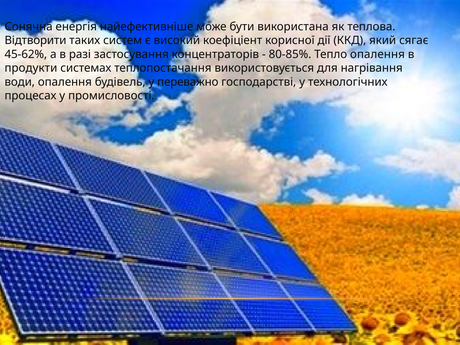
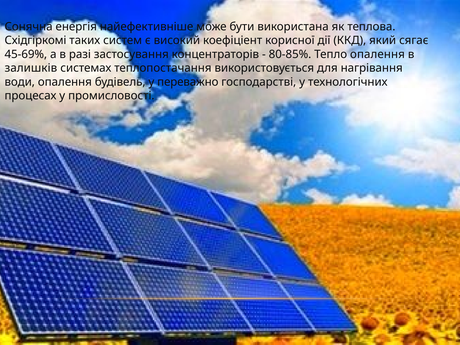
Відтворити: Відтворити -> Східгіркомі (35, 40)
45-62%: 45-62% -> 45-69% (26, 54)
продукти: продукти -> залишків (31, 68)
